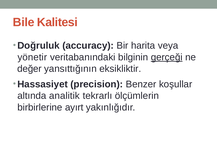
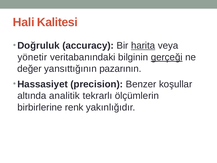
Bile: Bile -> Hali (24, 22)
harita underline: none -> present (143, 46)
eksikliktir: eksikliktir -> pazarının (120, 69)
ayırt: ayırt -> renk (74, 107)
